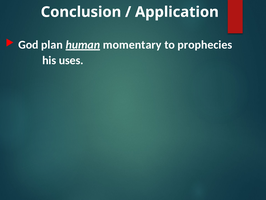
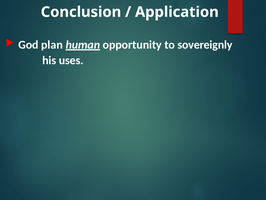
momentary: momentary -> opportunity (132, 45)
prophecies: prophecies -> sovereignly (205, 45)
